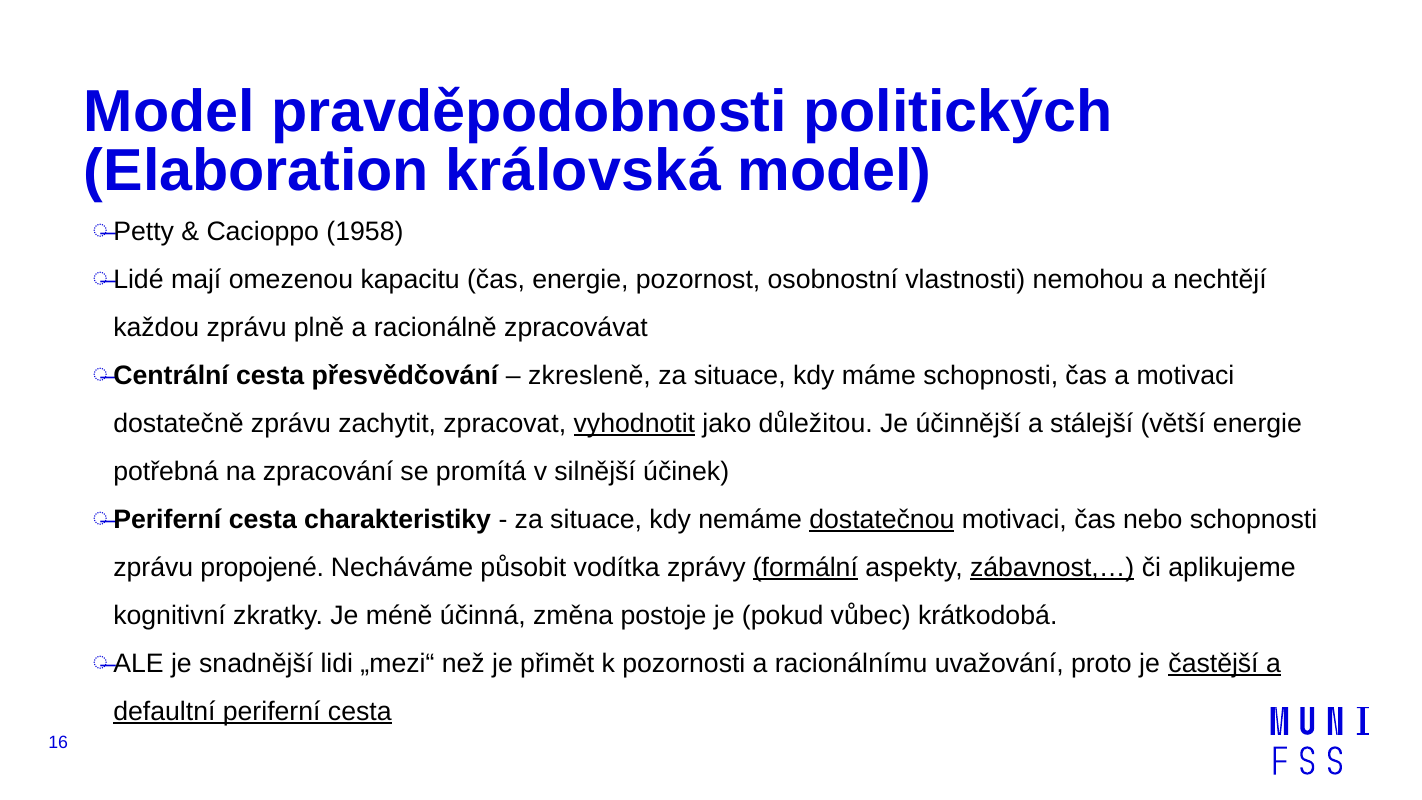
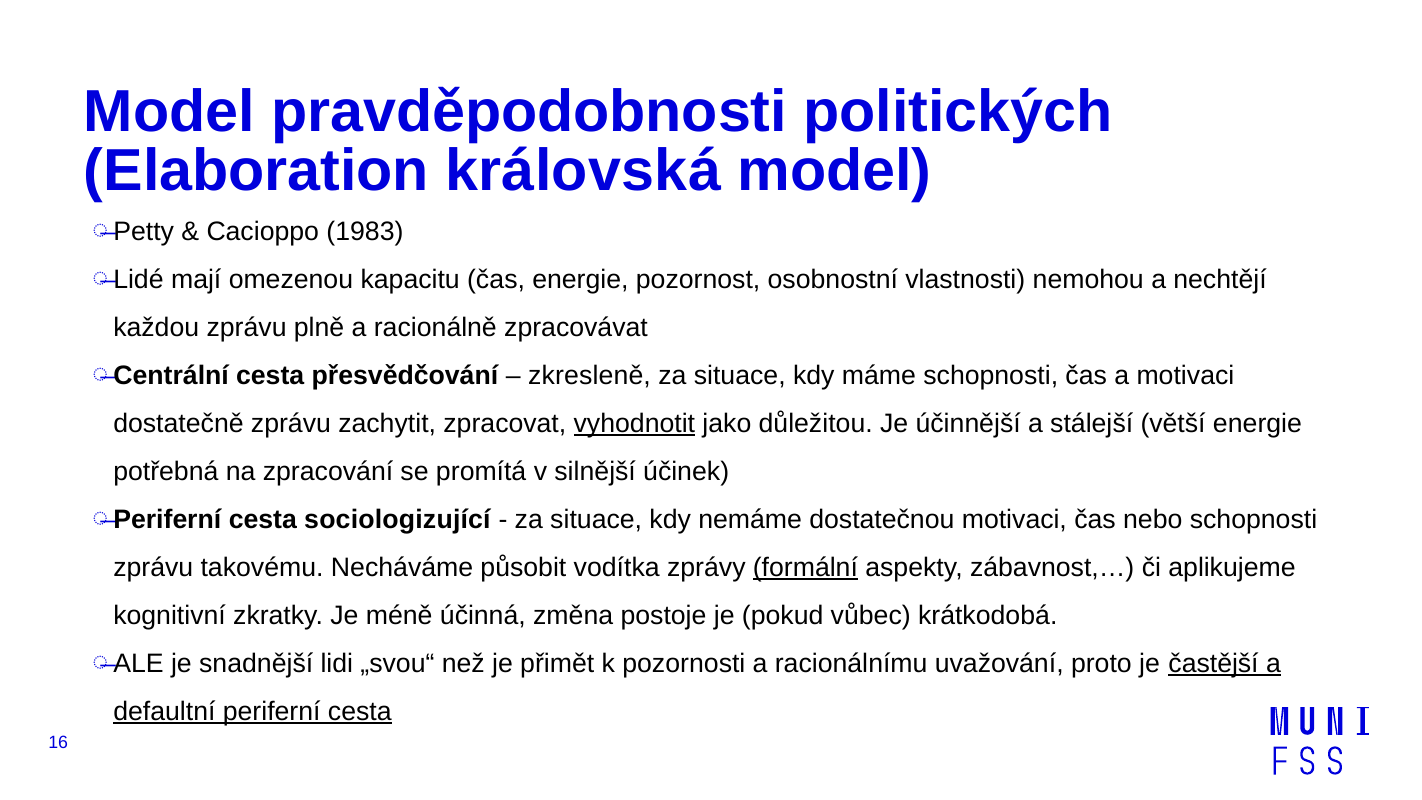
1958: 1958 -> 1983 (365, 231)
charakteristiky: charakteristiky -> sociologizující (397, 519)
dostatečnou underline: present -> none (882, 519)
propojené: propojené -> takovému (262, 567)
zábavnost,… underline: present -> none (1052, 567)
„mezi“: „mezi“ -> „svou“ (397, 663)
